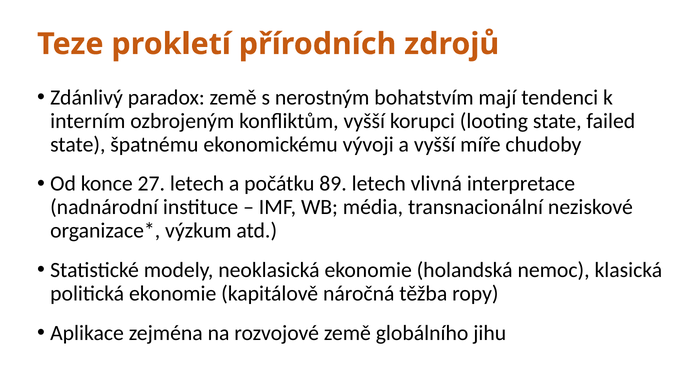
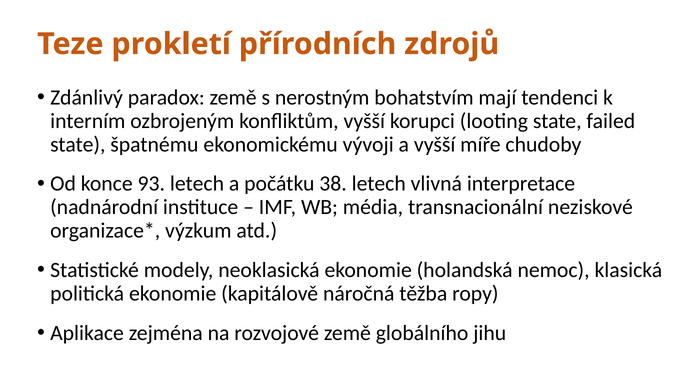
27: 27 -> 93 (151, 184)
89: 89 -> 38 (333, 184)
